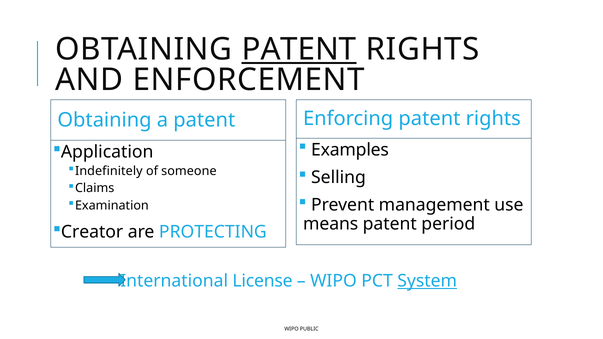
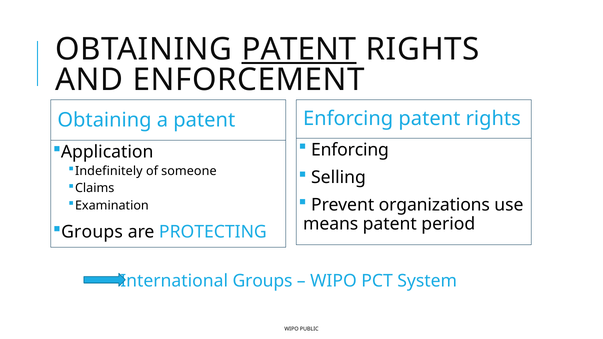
Examples: Examples -> Enforcing (350, 150)
management: management -> organizations (434, 205)
Creator: Creator -> Groups (92, 232)
International License: License -> Groups (263, 281)
System underline: present -> none (427, 281)
